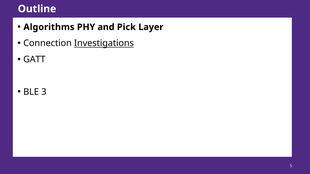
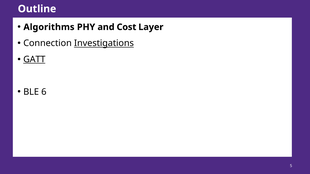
Pick: Pick -> Cost (126, 27)
GATT underline: none -> present (34, 60)
3: 3 -> 6 (44, 92)
